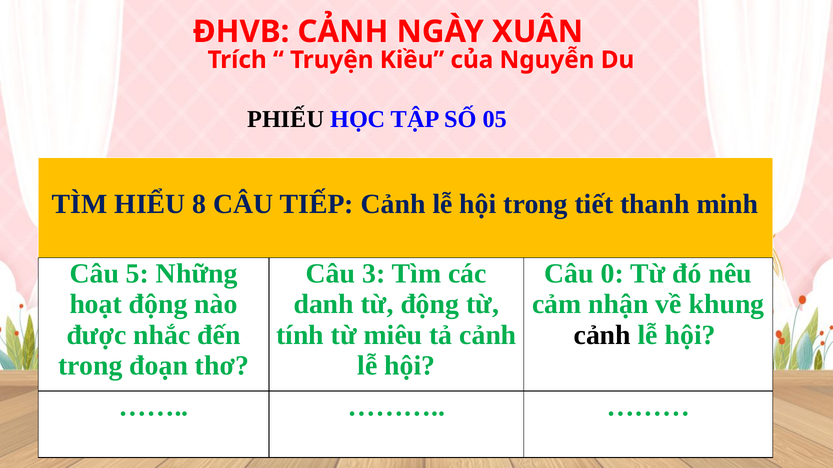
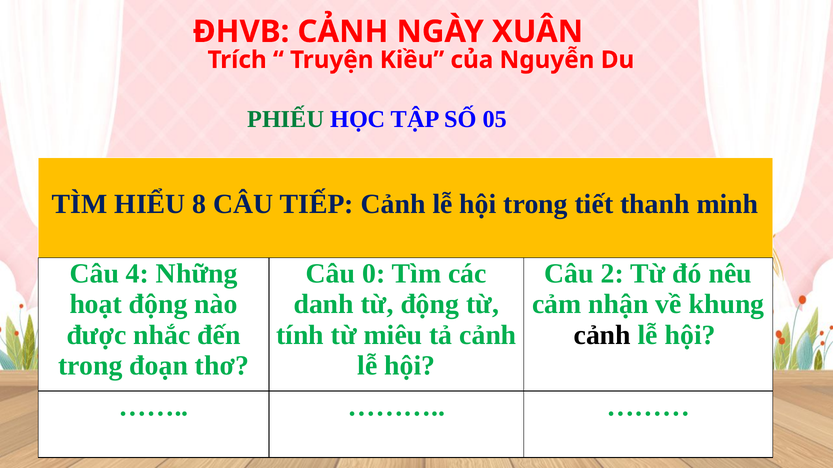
PHIẾU colour: black -> green (286, 120)
5: 5 -> 4 (137, 274)
3: 3 -> 0 (374, 274)
0: 0 -> 2 (612, 274)
